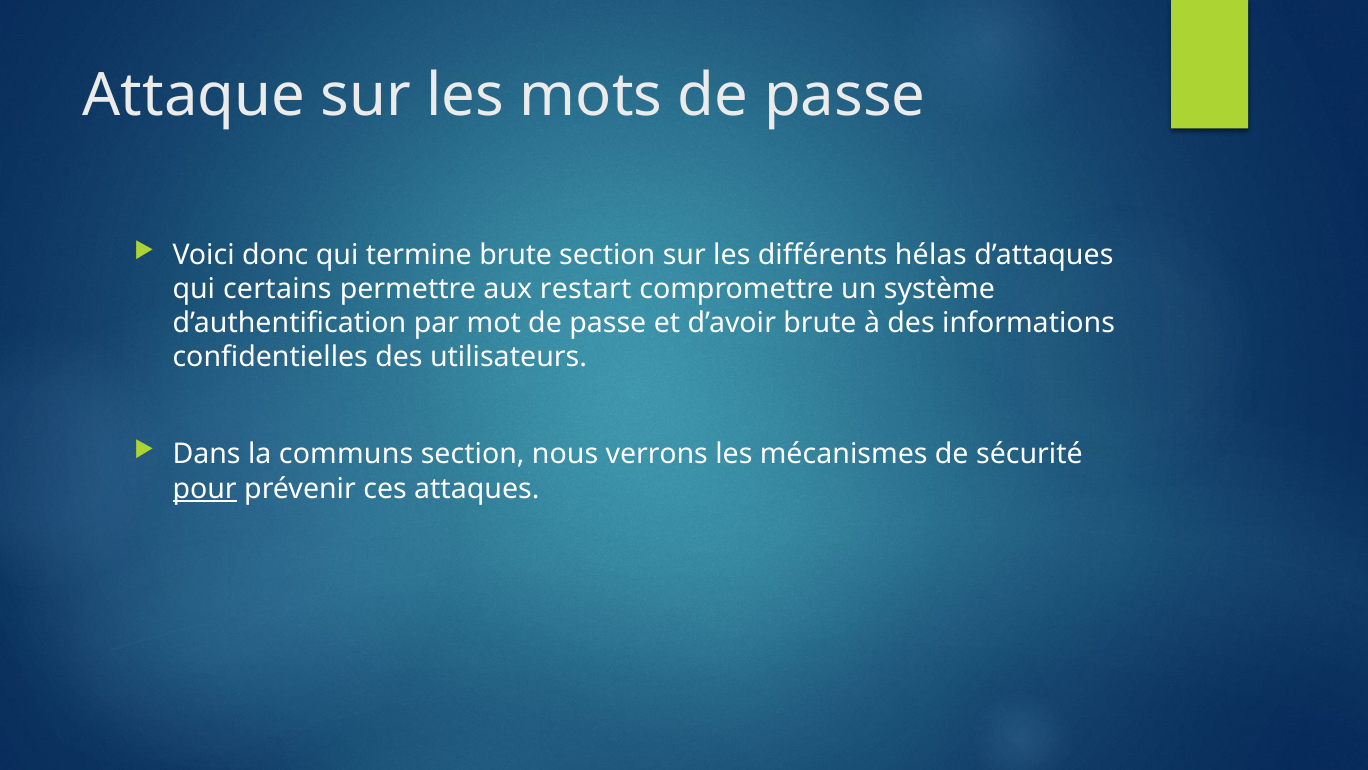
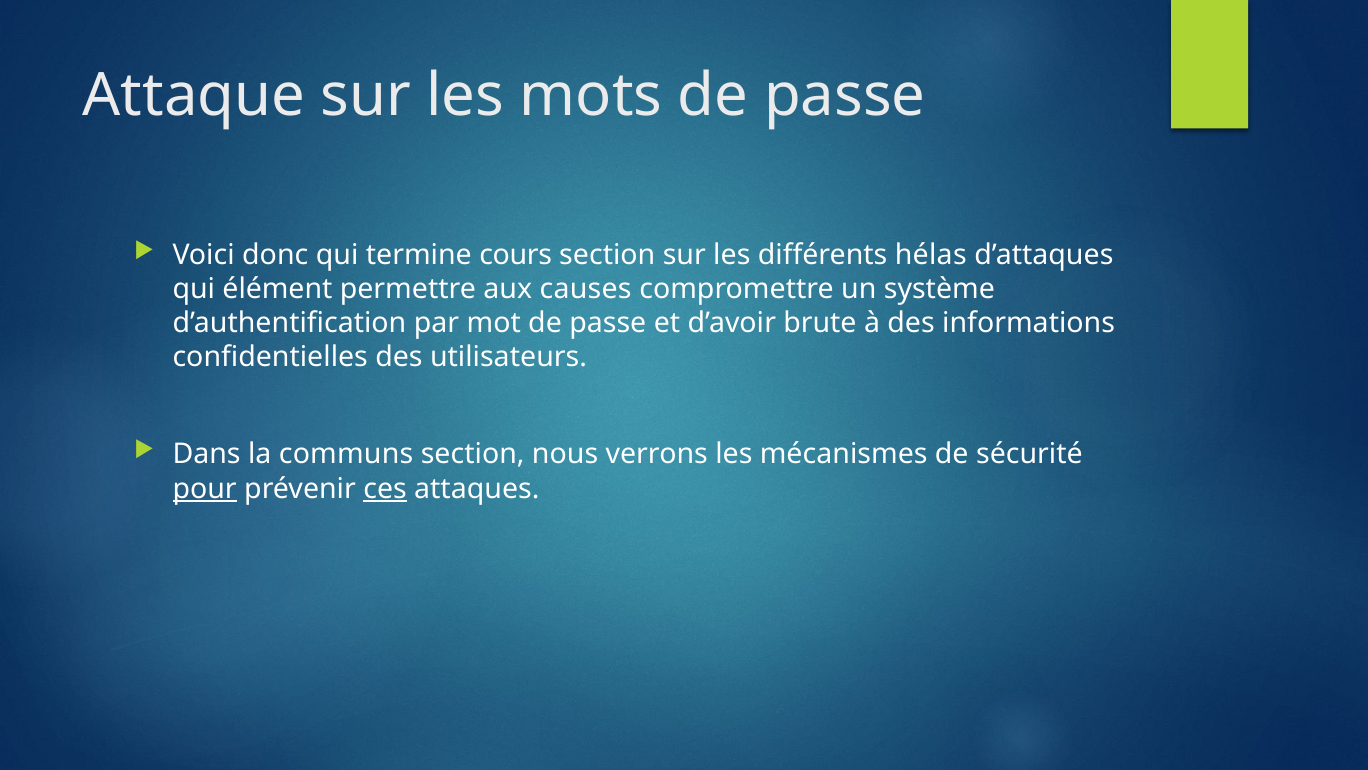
termine brute: brute -> cours (516, 255)
certains: certains -> élément (277, 289)
restart: restart -> causes (586, 289)
ces underline: none -> present (385, 488)
